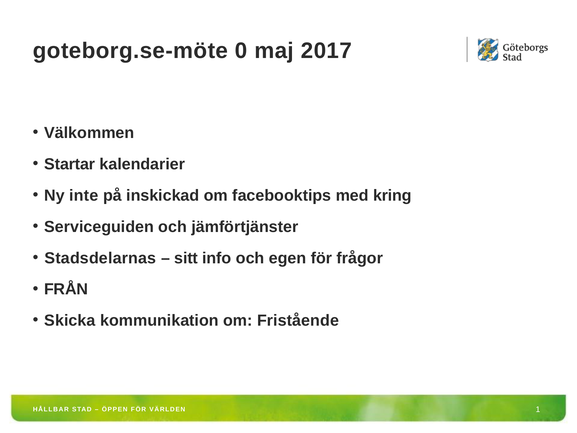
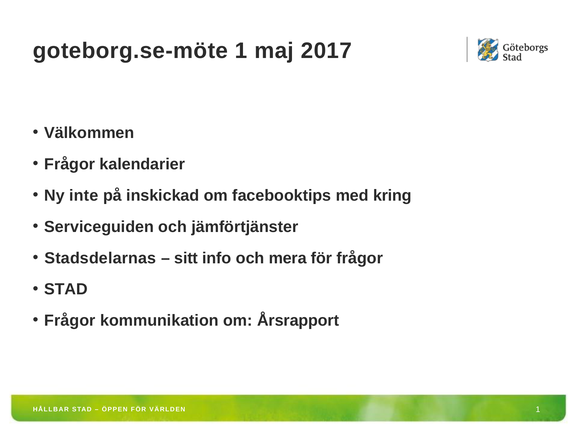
goteborg.se-möte 0: 0 -> 1 (241, 51)
Startar: Startar -> Frågor (70, 164)
egen: egen -> mera (288, 258)
FRÅN: FRÅN -> STAD (66, 289)
Skicka: Skicka -> Frågor (70, 320)
Fristående: Fristående -> Årsrapport (298, 320)
